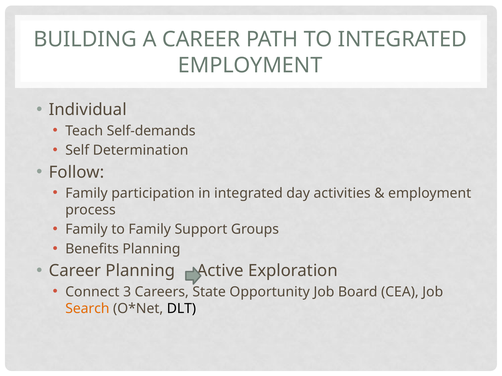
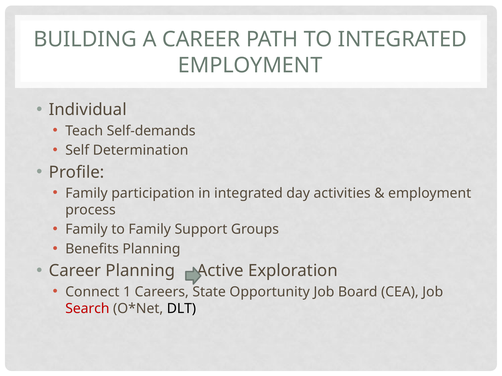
Follow: Follow -> Profile (77, 172)
3: 3 -> 1 (127, 292)
Search colour: orange -> red (87, 309)
